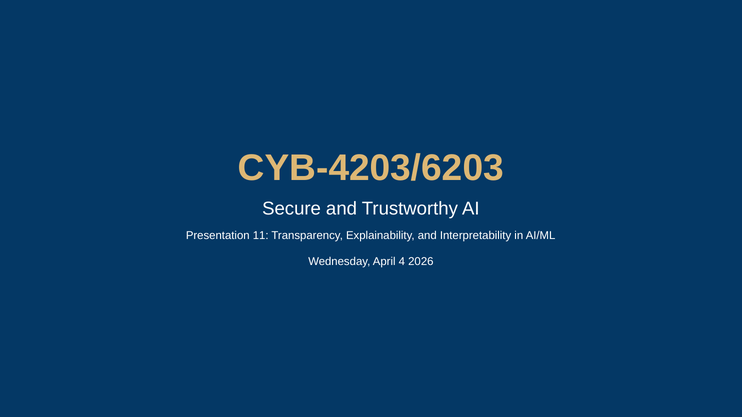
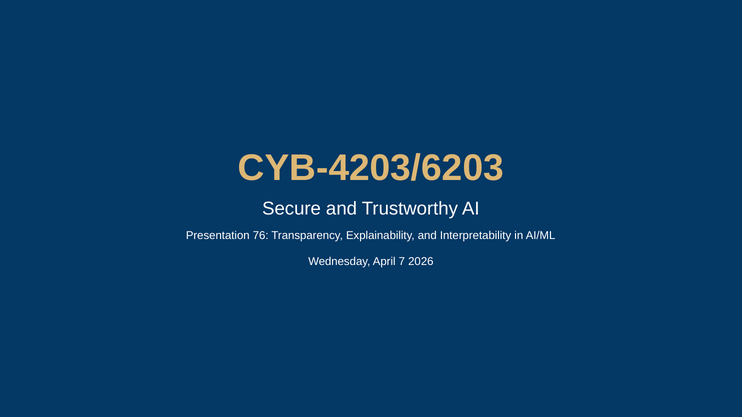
11: 11 -> 76 (261, 236)
4: 4 -> 7 (402, 262)
